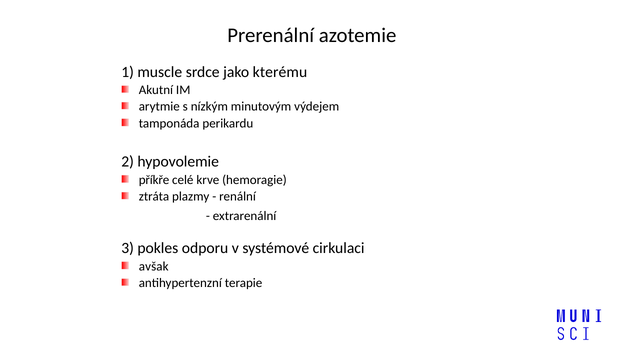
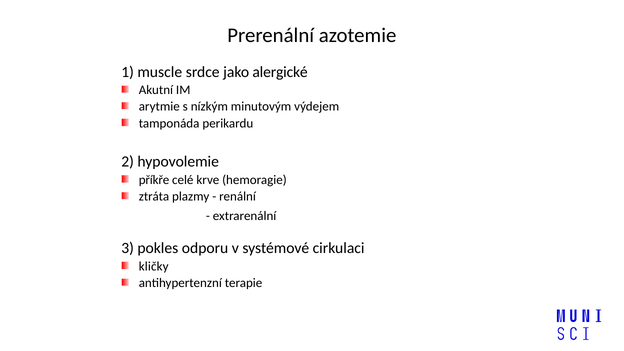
kterému: kterému -> alergické (280, 72)
avšak: avšak -> kličky (154, 266)
